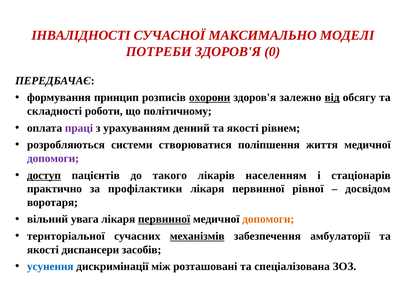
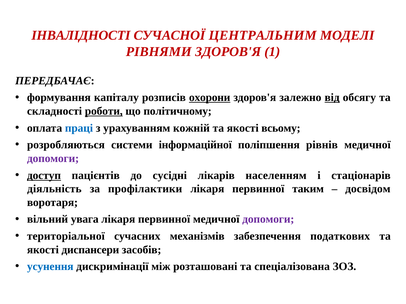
МАКСИМАЛЬНО: МАКСИМАЛЬНО -> ЦЕНТРАЛЬНИМ (263, 35)
ПОТРЕБИ: ПОТРЕБИ -> РІВНЯМИ (159, 52)
0: 0 -> 1 (272, 52)
принцип: принцип -> капіталу (116, 98)
роботи underline: none -> present (104, 111)
праці colour: purple -> blue (79, 128)
денний: денний -> кожній (191, 128)
рівнем: рівнем -> всьому (281, 128)
створюватися: створюватися -> інформаційної (195, 145)
життя: життя -> рівнів (322, 145)
такого: такого -> сусідні (170, 176)
практично: практично -> діяльність (54, 189)
рівної: рівної -> таким (308, 189)
первинної underline: present -> none (164, 220)
допомоги colour: orange -> purple (268, 220)
механізмів underline: present -> none (197, 237)
амбулаторії: амбулаторії -> податкових (340, 237)
